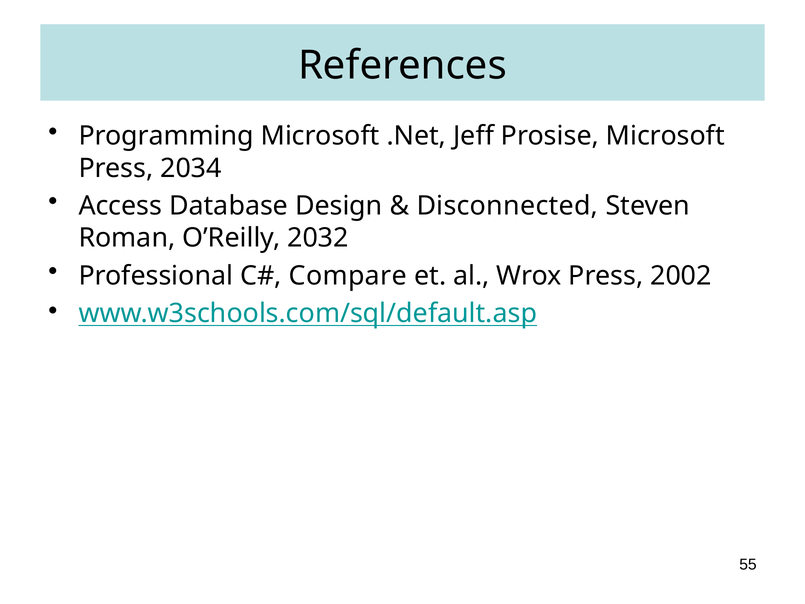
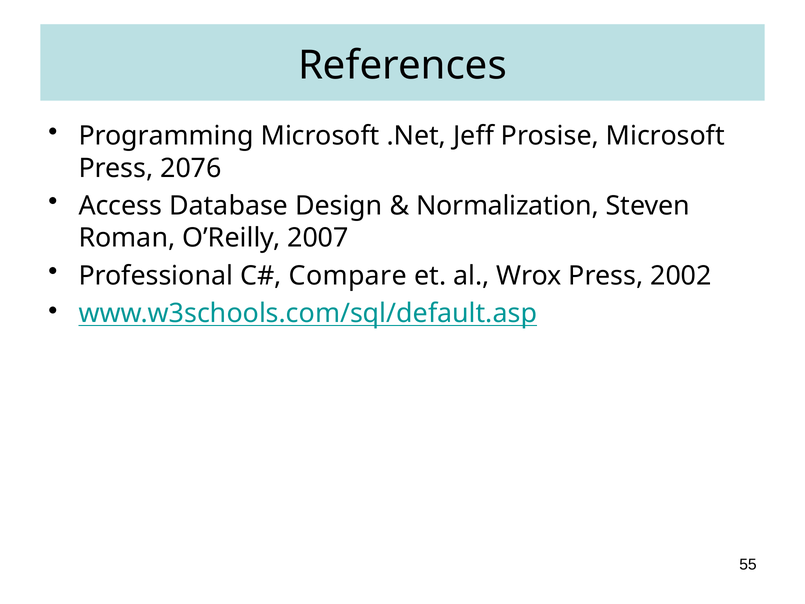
2034: 2034 -> 2076 (191, 168)
Disconnected: Disconnected -> Normalization (508, 206)
2032: 2032 -> 2007 (318, 238)
